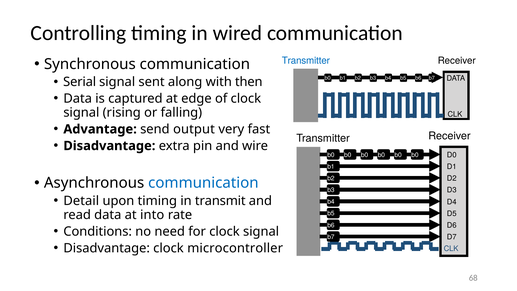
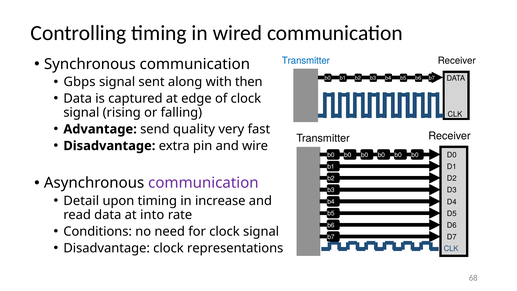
Serial: Serial -> Gbps (80, 82)
output: output -> quality (194, 129)
communication colour: blue -> purple (203, 183)
transmit: transmit -> increase (220, 201)
microcontroller: microcontroller -> representations (235, 248)
